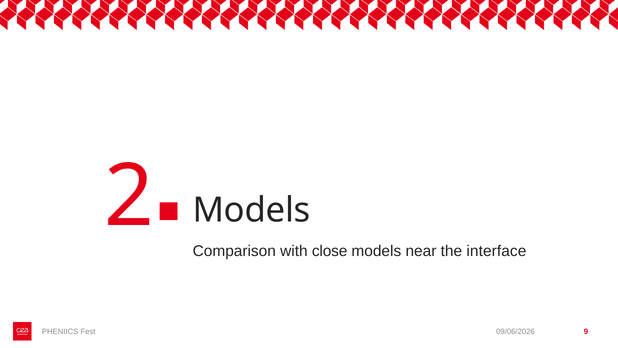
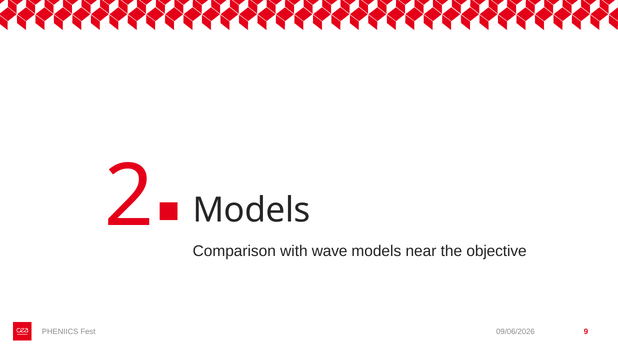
close: close -> wave (330, 251)
interface: interface -> objective (497, 251)
